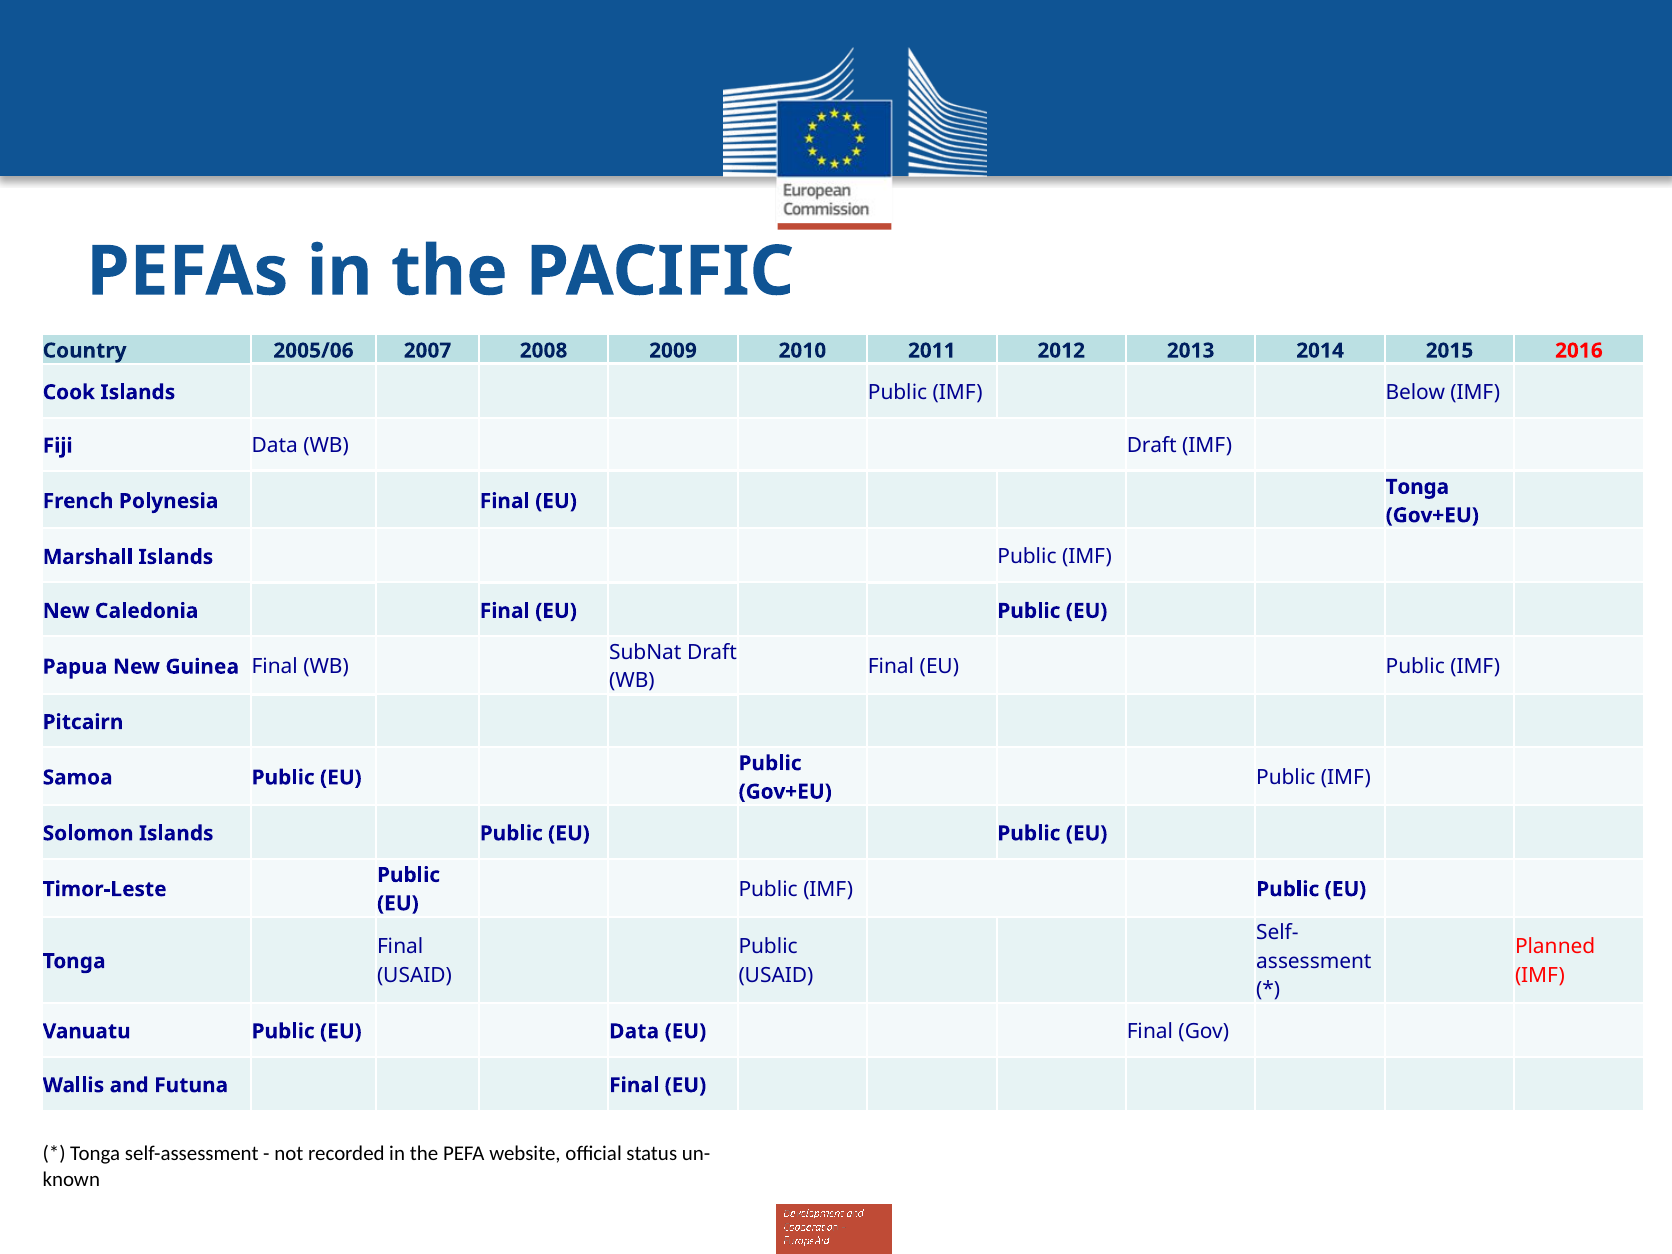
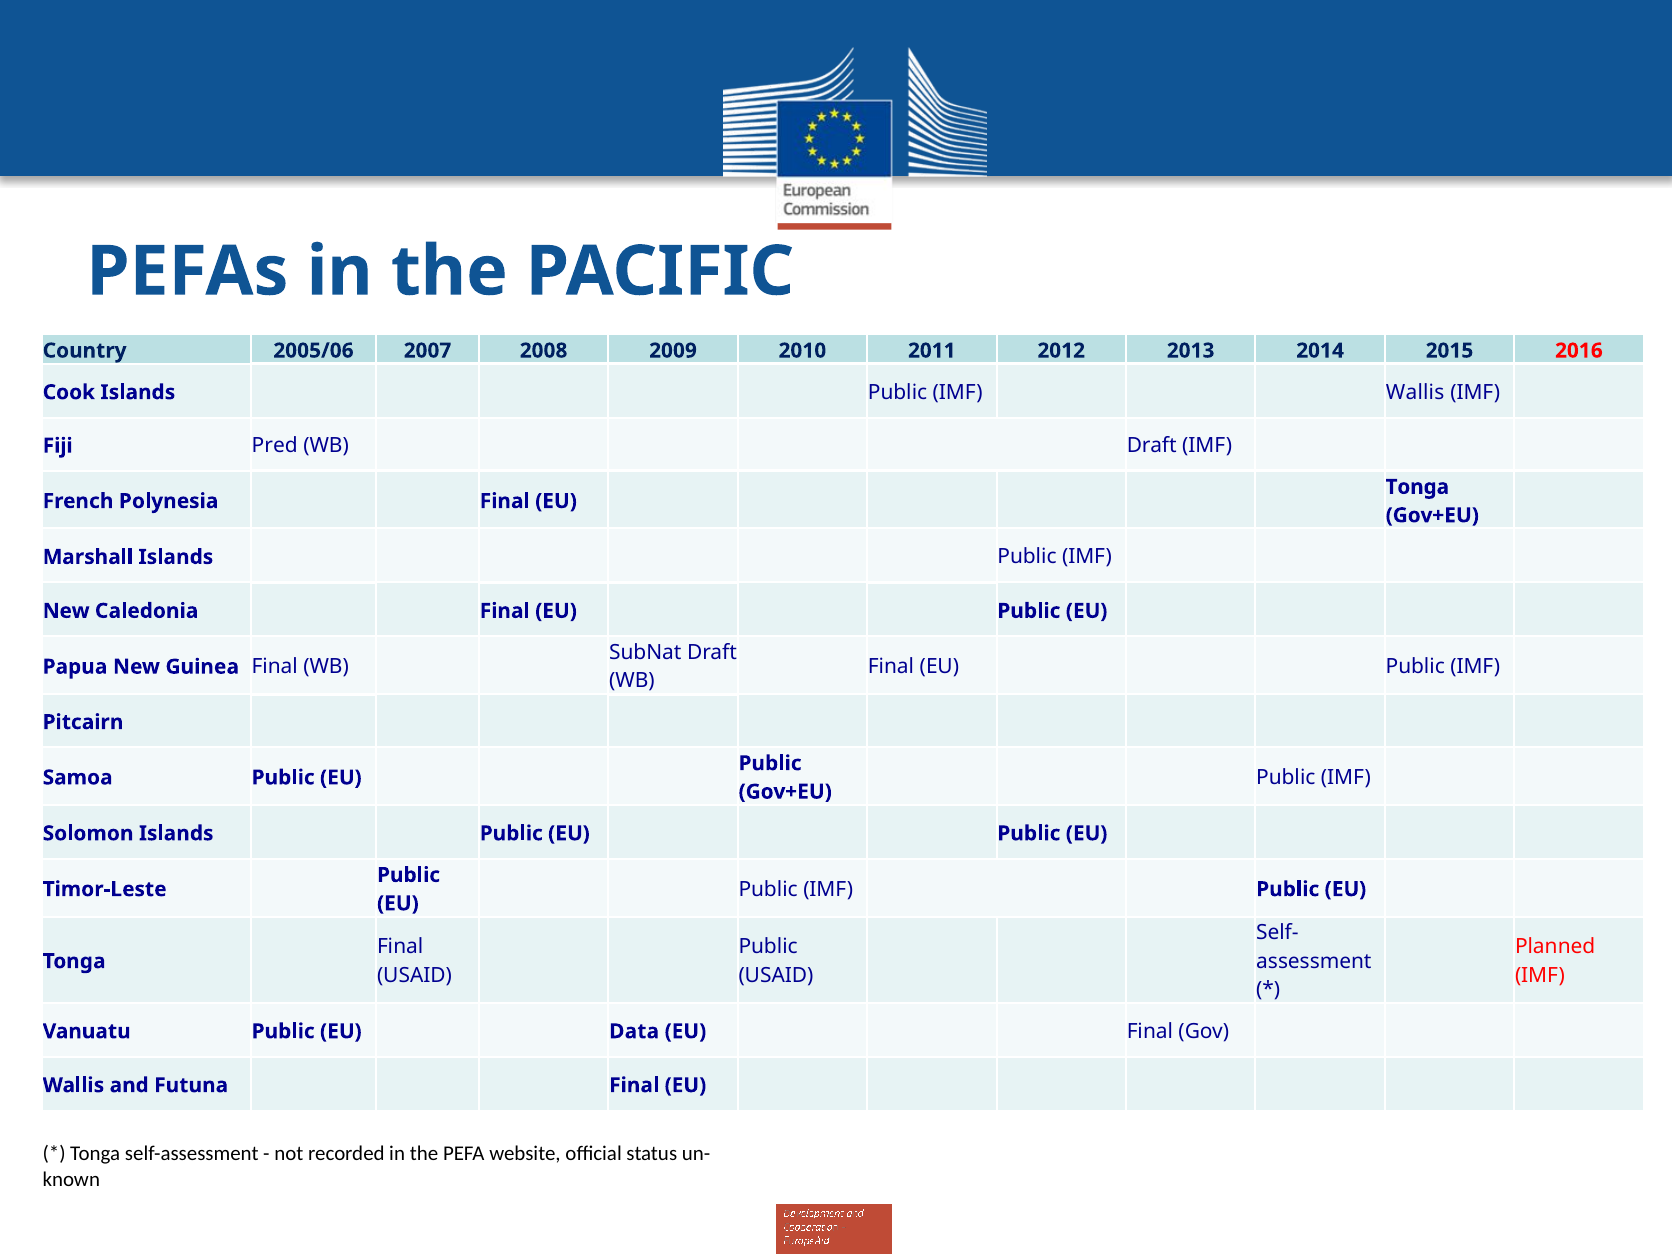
IMF Below: Below -> Wallis (1415, 392)
Fiji Data: Data -> Pred (275, 446)
